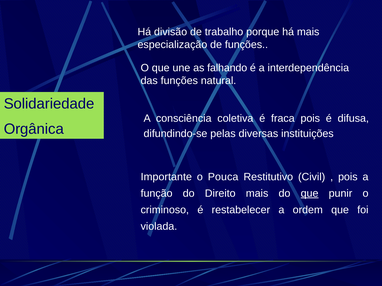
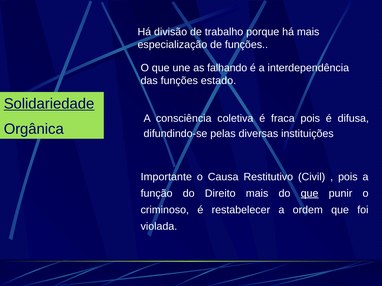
natural: natural -> estado (218, 81)
Solidariedade underline: none -> present (49, 104)
Pouca: Pouca -> Causa (223, 177)
